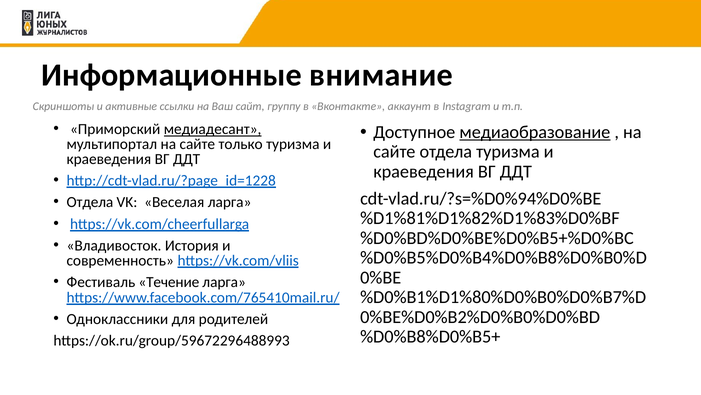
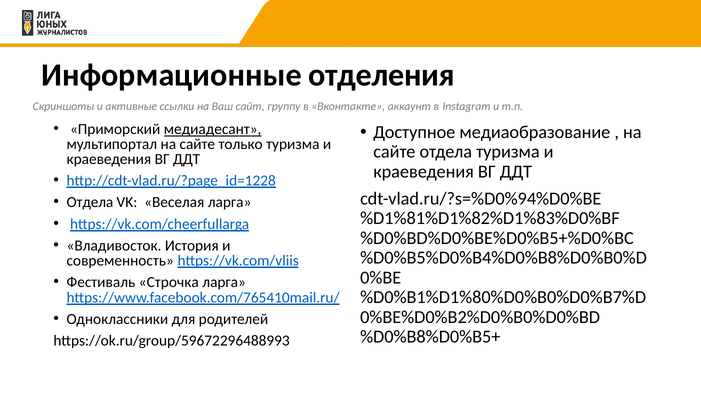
внимание: внимание -> отделения (382, 75)
медиаобразование underline: present -> none (535, 132)
Течение: Течение -> Строчка (169, 282)
